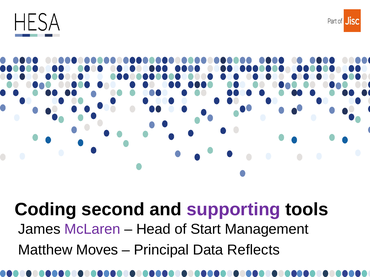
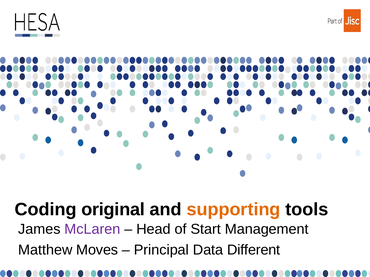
second: second -> original (113, 210)
supporting colour: purple -> orange (234, 210)
Reflects: Reflects -> Different (254, 250)
